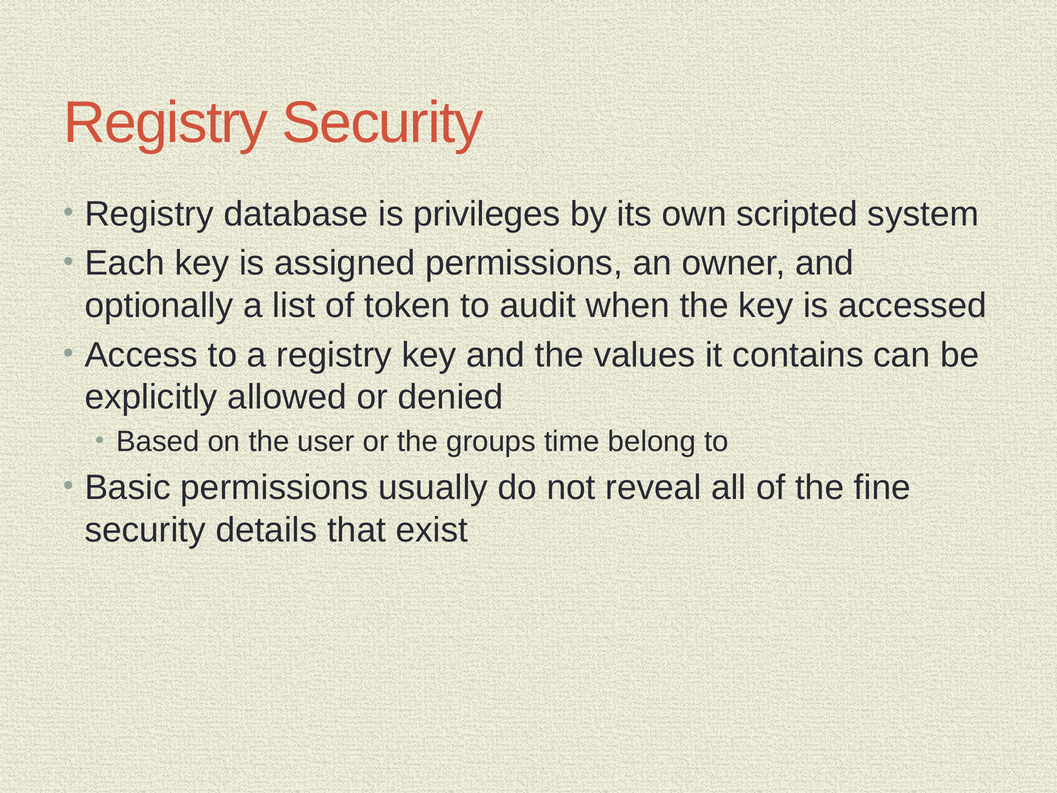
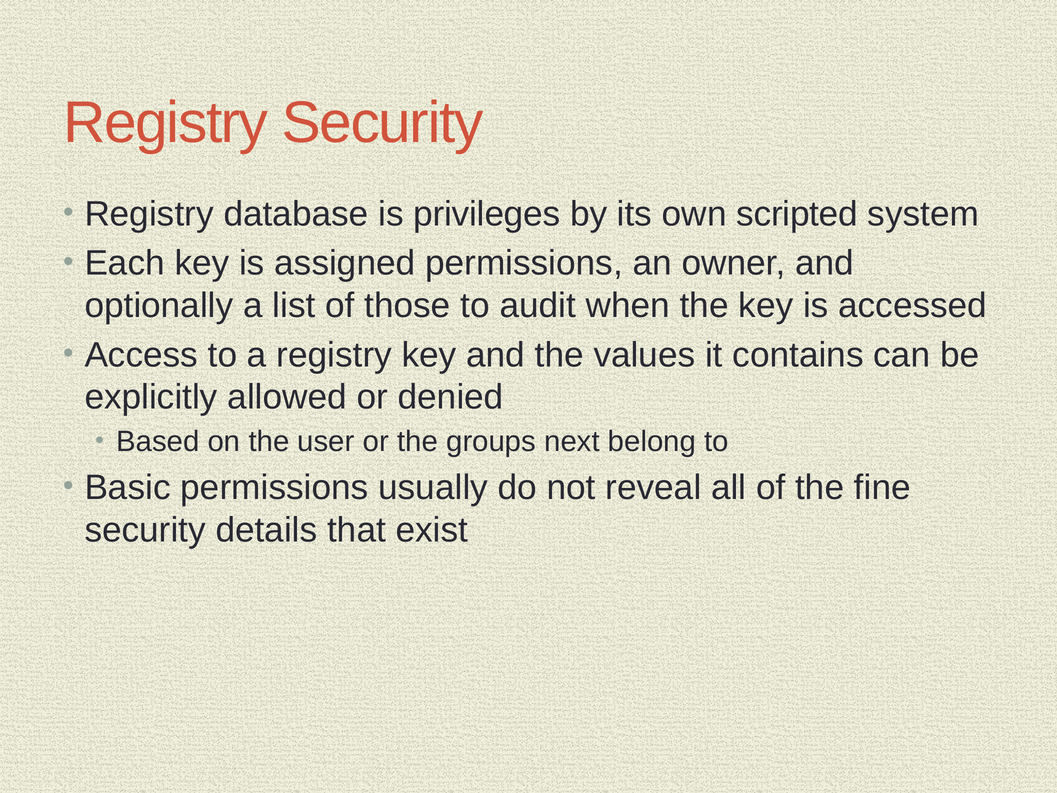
token: token -> those (408, 305)
time: time -> next (572, 441)
